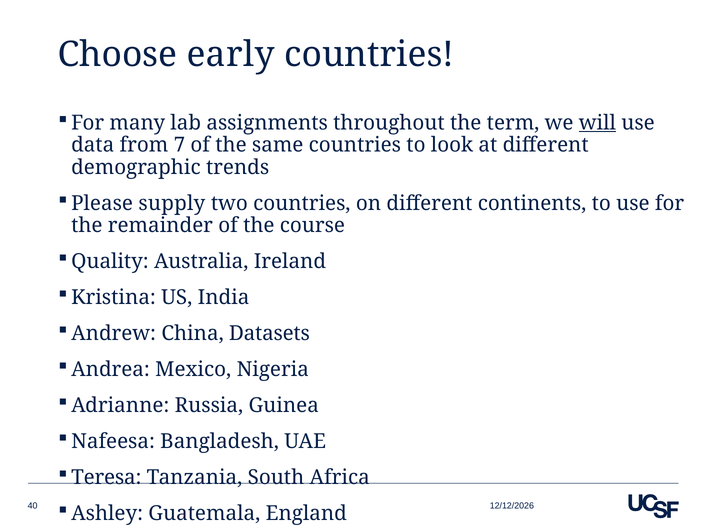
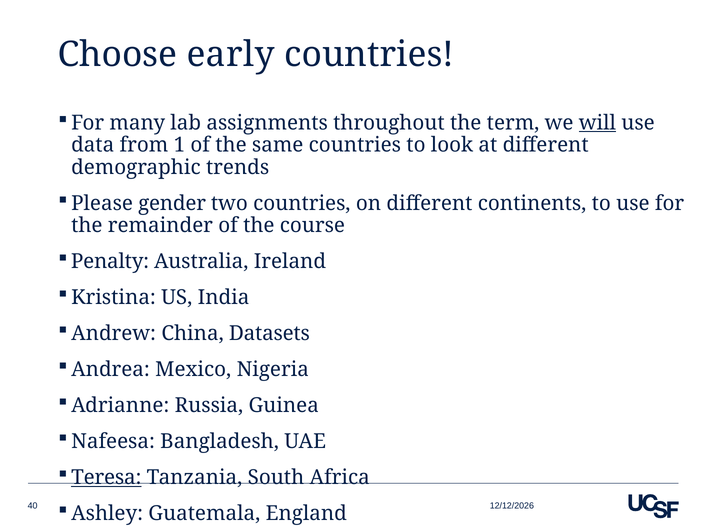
7: 7 -> 1 (179, 145)
supply: supply -> gender (172, 203)
Quality: Quality -> Penalty (110, 262)
Teresa underline: none -> present (106, 478)
